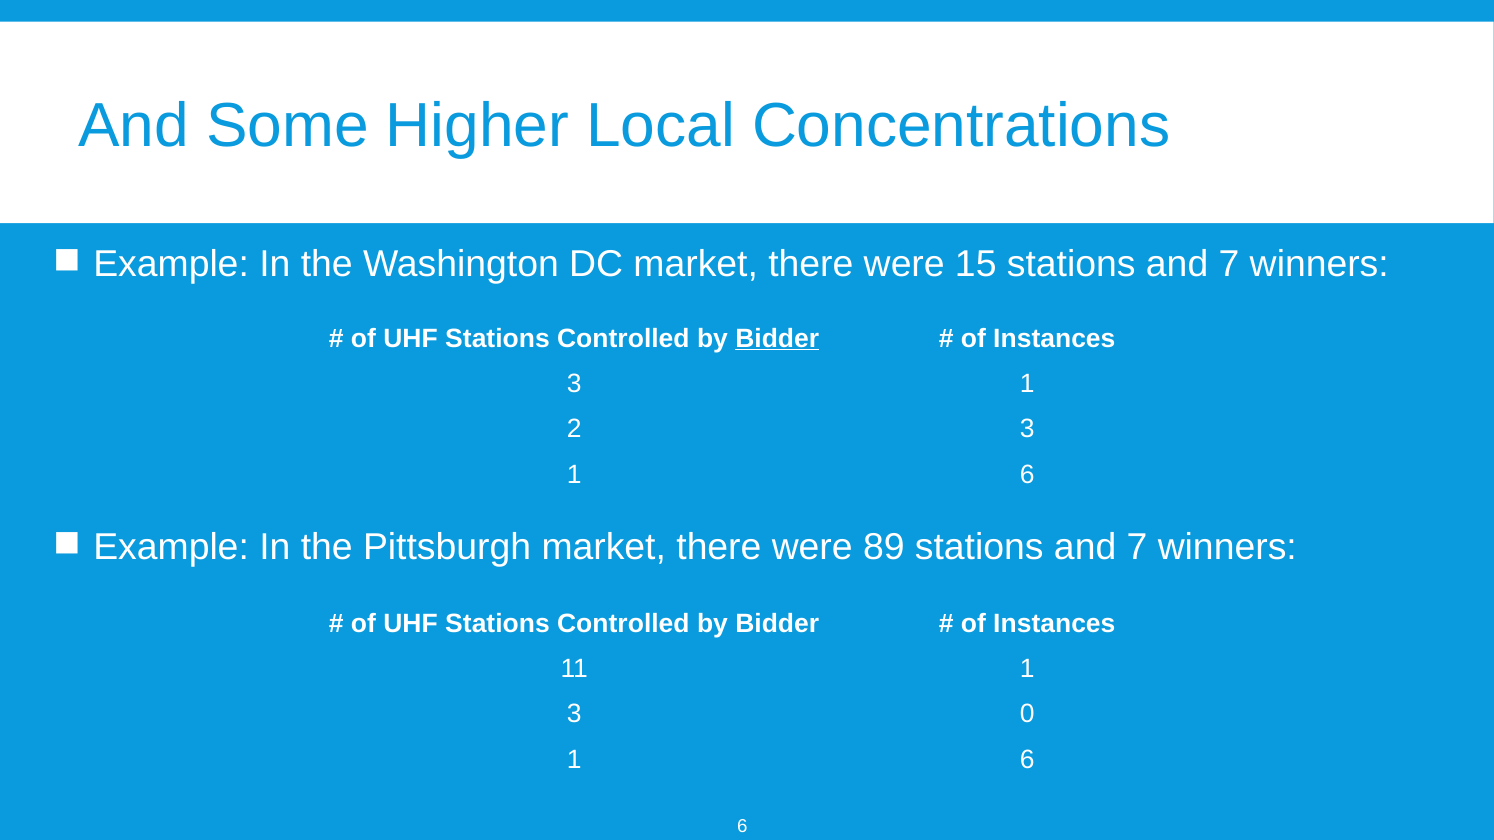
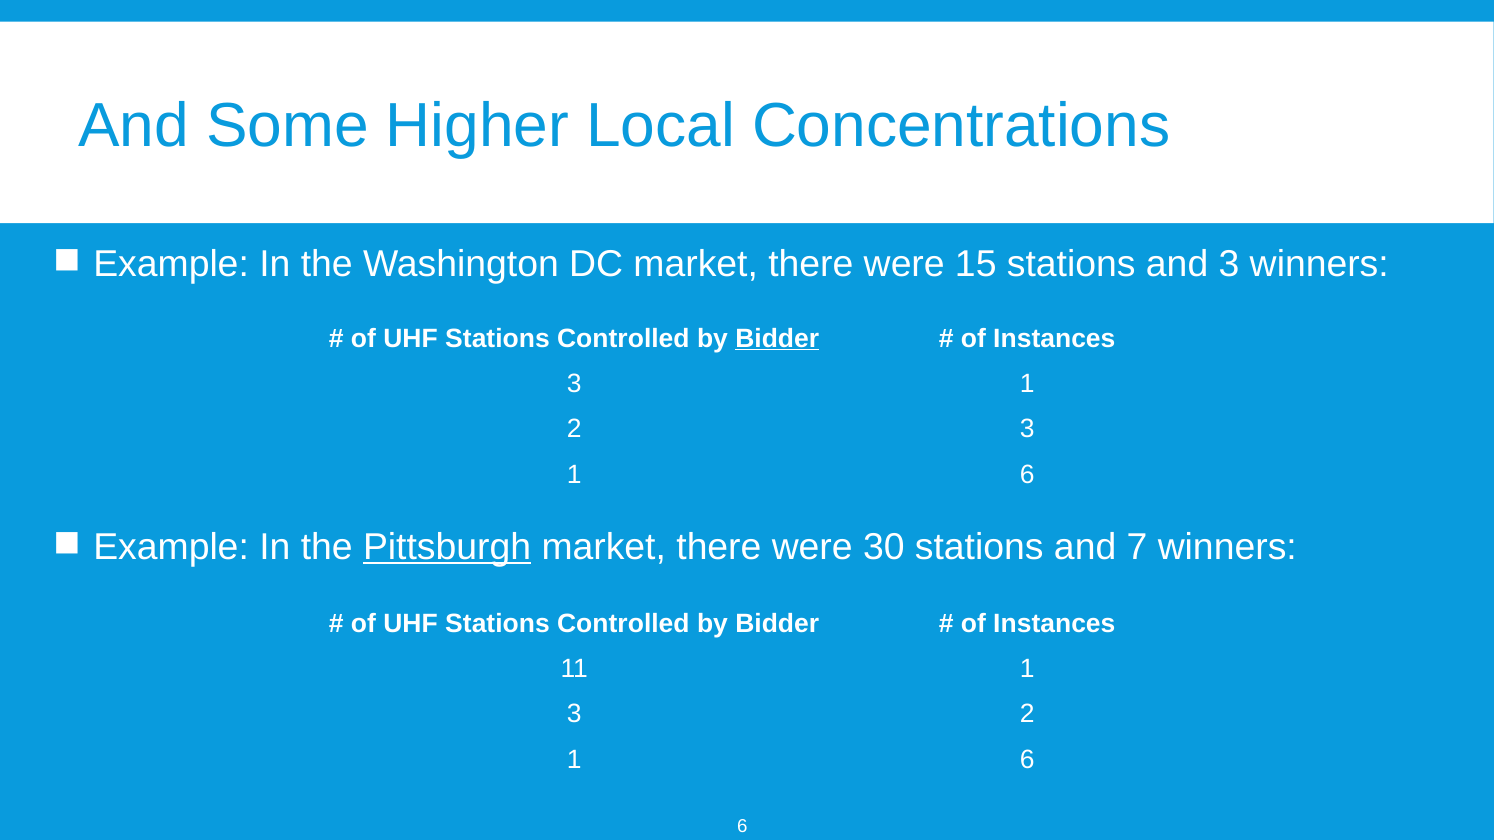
15 stations and 7: 7 -> 3 (1229, 264)
Pittsburgh underline: none -> present (447, 547)
89: 89 -> 30 (884, 547)
3 0: 0 -> 2 (1027, 714)
